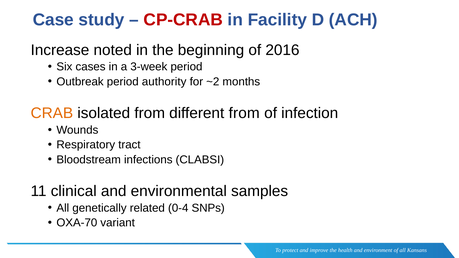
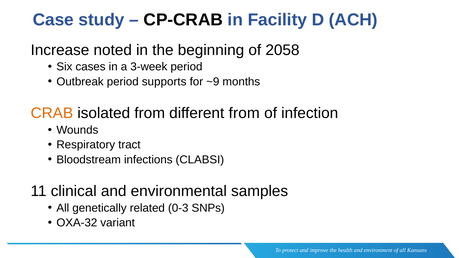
CP-CRAB colour: red -> black (183, 20)
2016: 2016 -> 2058 (282, 50)
authority: authority -> supports (164, 82)
~2: ~2 -> ~9 (213, 82)
0-4: 0-4 -> 0-3 (178, 208)
OXA-70: OXA-70 -> OXA-32 (77, 223)
